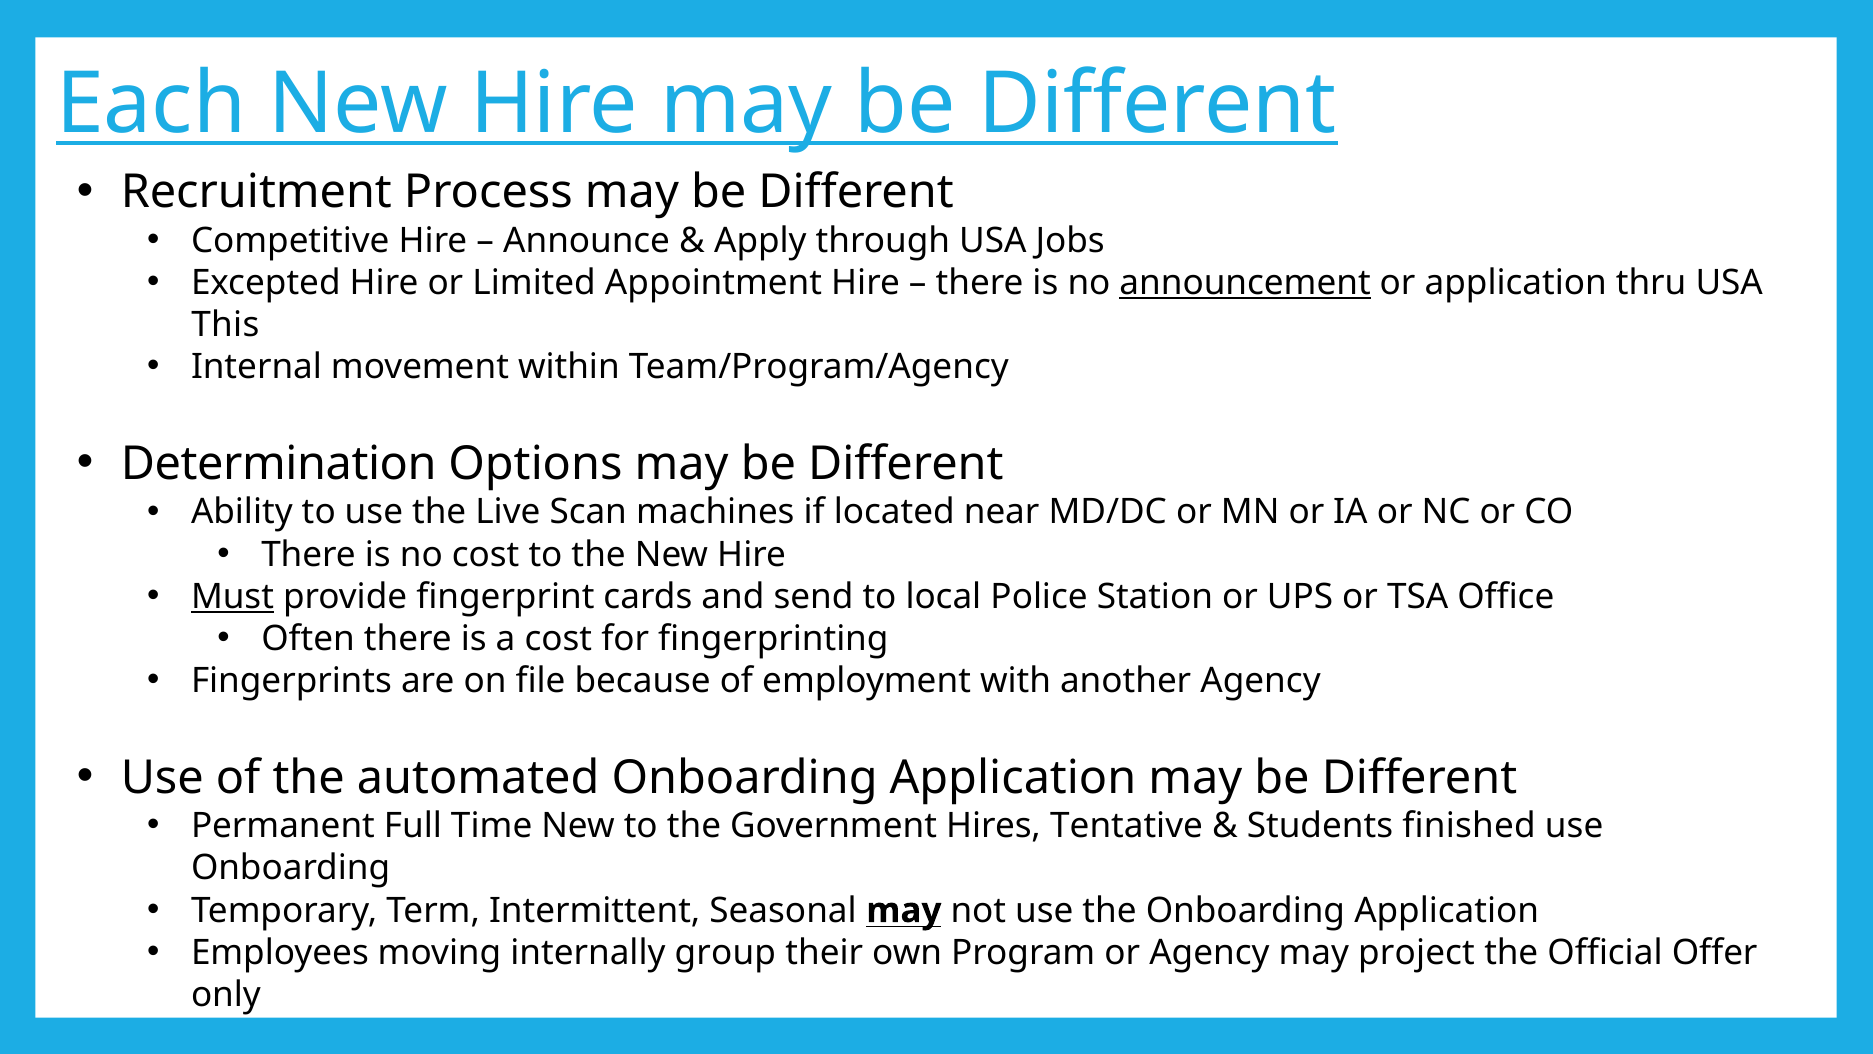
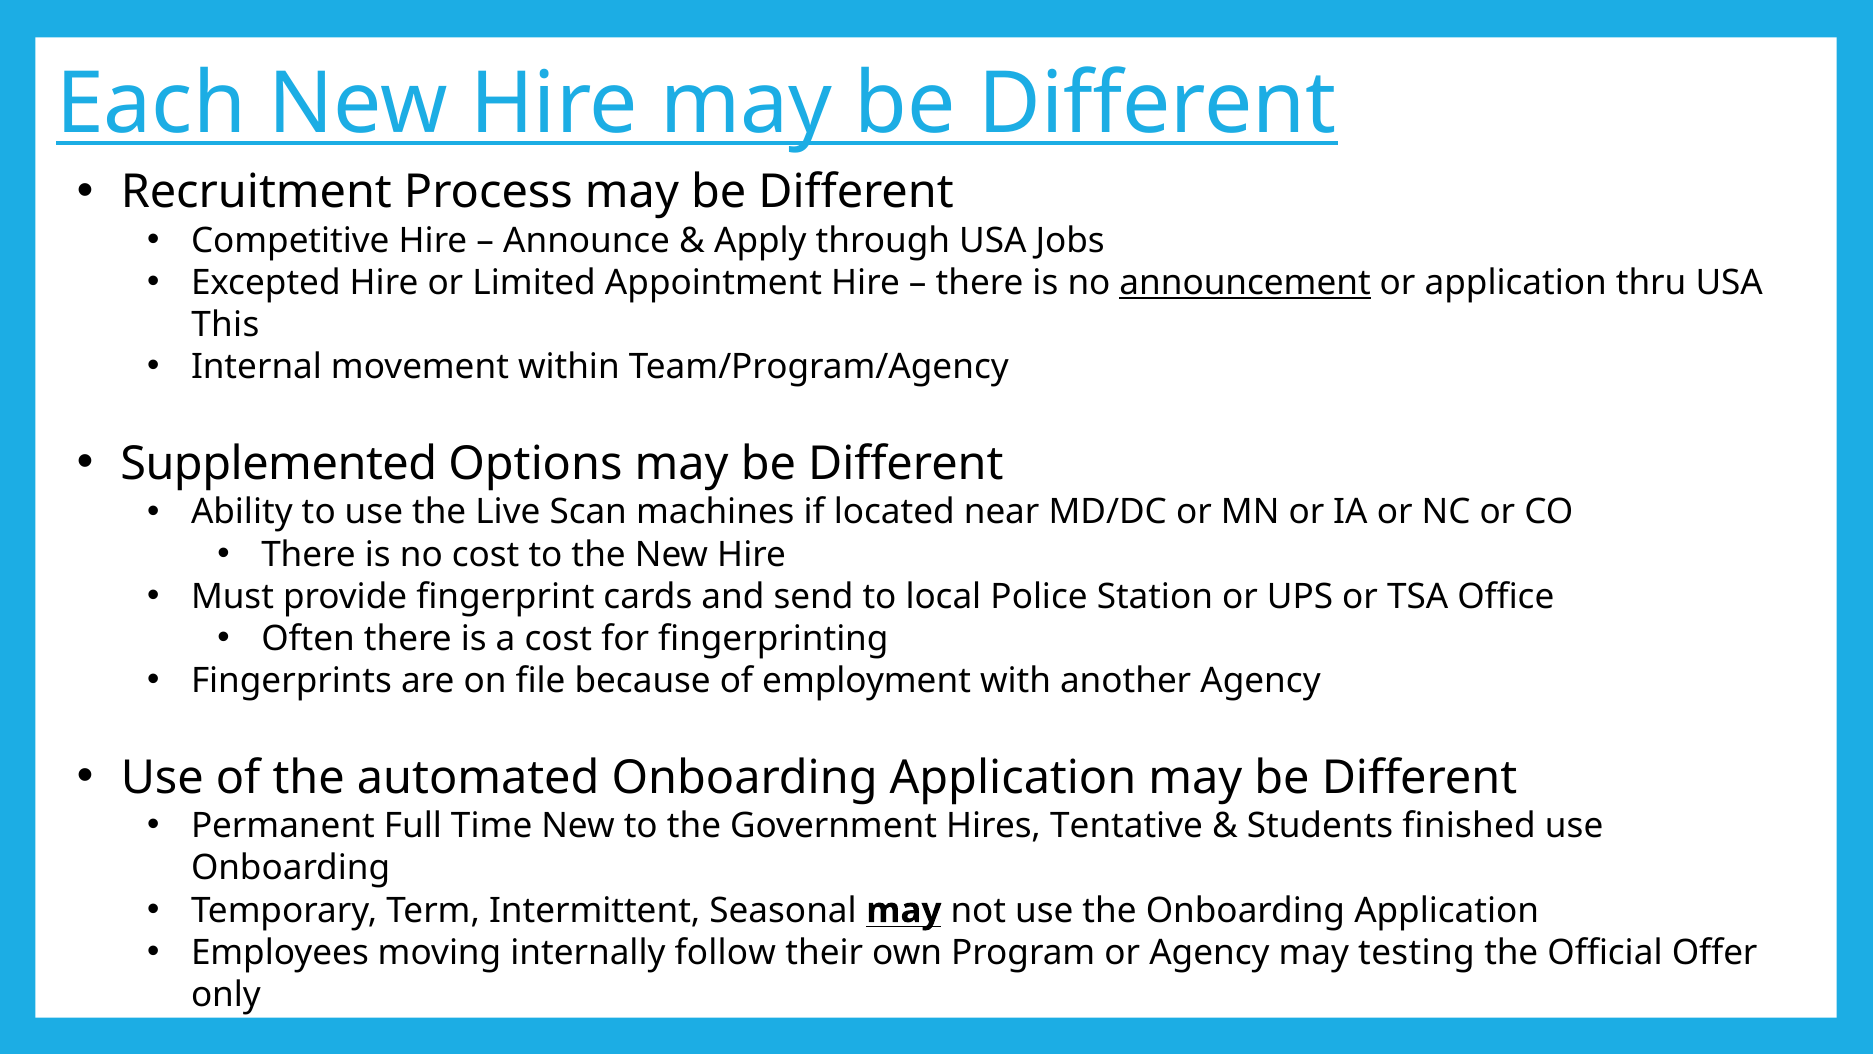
Determination: Determination -> Supplemented (279, 464)
Must underline: present -> none (232, 596)
group: group -> follow (725, 952)
project: project -> testing (1416, 952)
